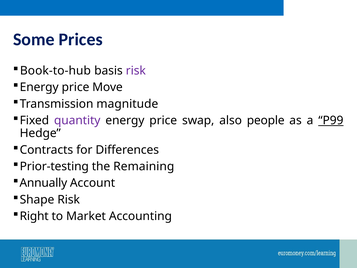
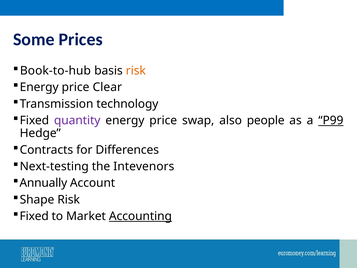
risk colour: purple -> orange (136, 71)
Move: Move -> Clear (107, 87)
magnitude: magnitude -> technology (127, 104)
Prior-testing: Prior-testing -> Next-testing (54, 166)
Remaining: Remaining -> Intevenors (144, 166)
Right: Right -> Fixed (34, 216)
Accounting underline: none -> present (140, 216)
